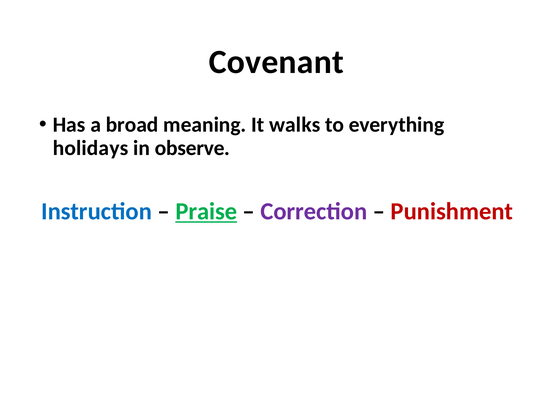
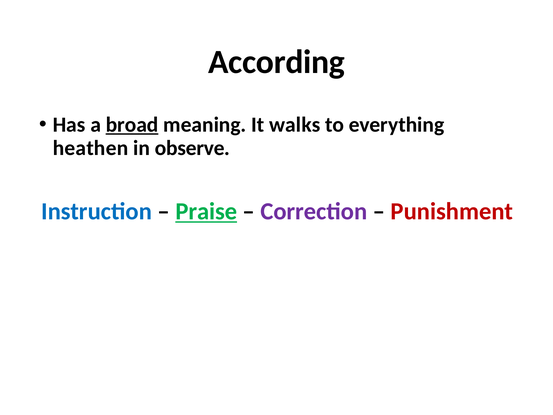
Covenant: Covenant -> According (277, 62)
broad underline: none -> present (132, 125)
holidays: holidays -> heathen (91, 148)
